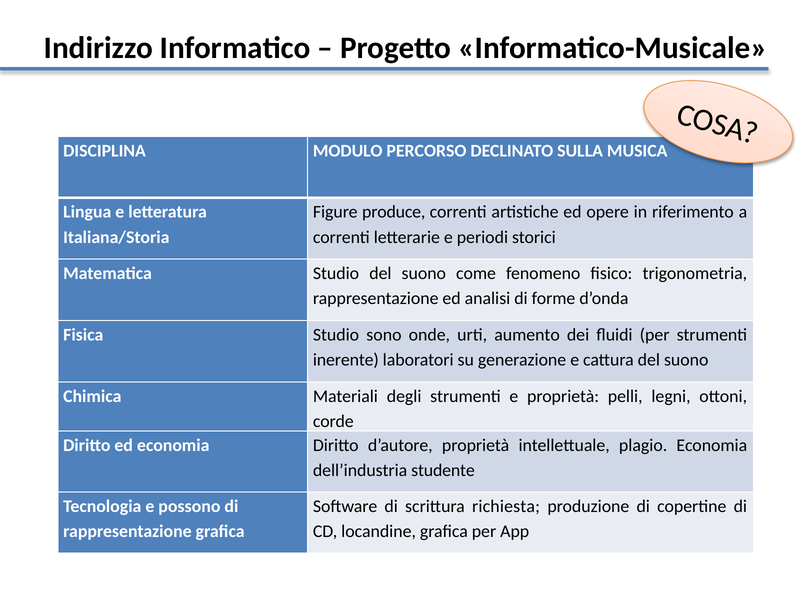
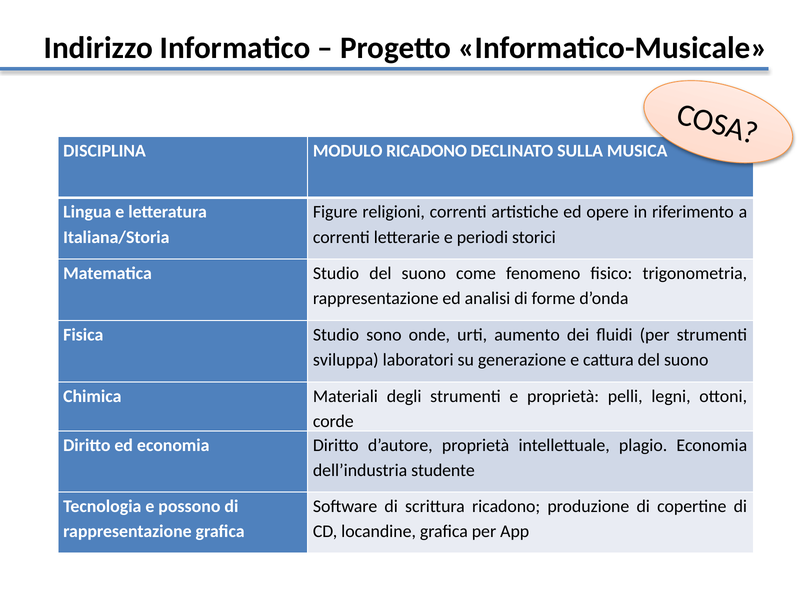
MODULO PERCORSO: PERCORSO -> RICADONO (427, 151)
produce: produce -> religioni (394, 212)
inerente: inerente -> sviluppa (346, 360)
scrittura richiesta: richiesta -> ricadono (506, 507)
